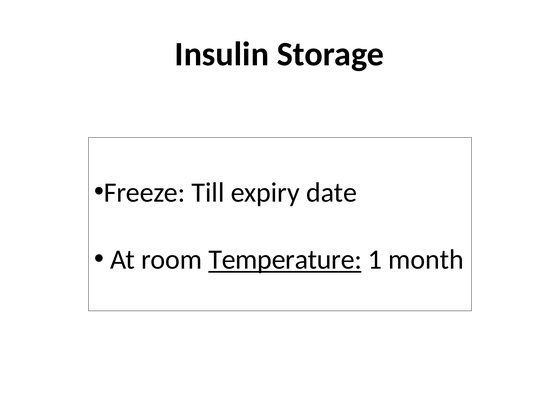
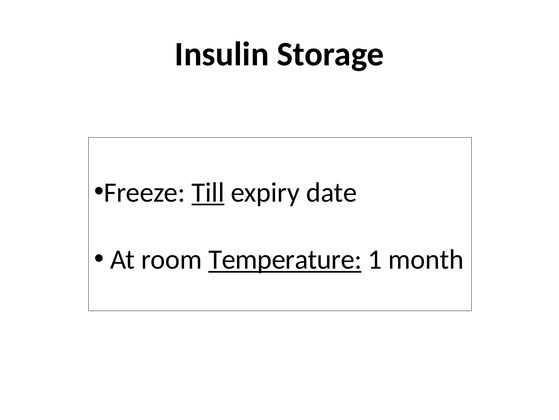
Till underline: none -> present (208, 192)
